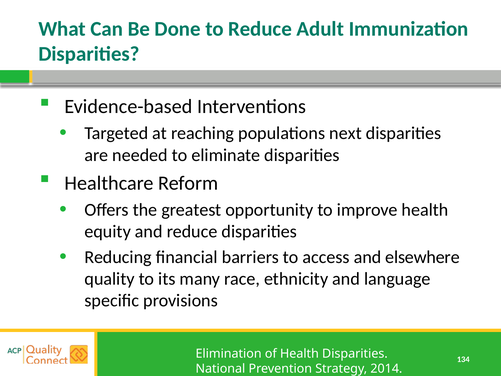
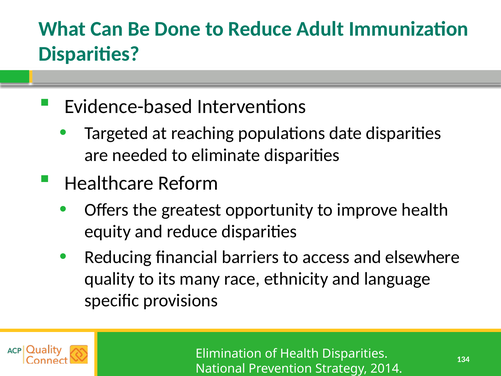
next: next -> date (346, 133)
